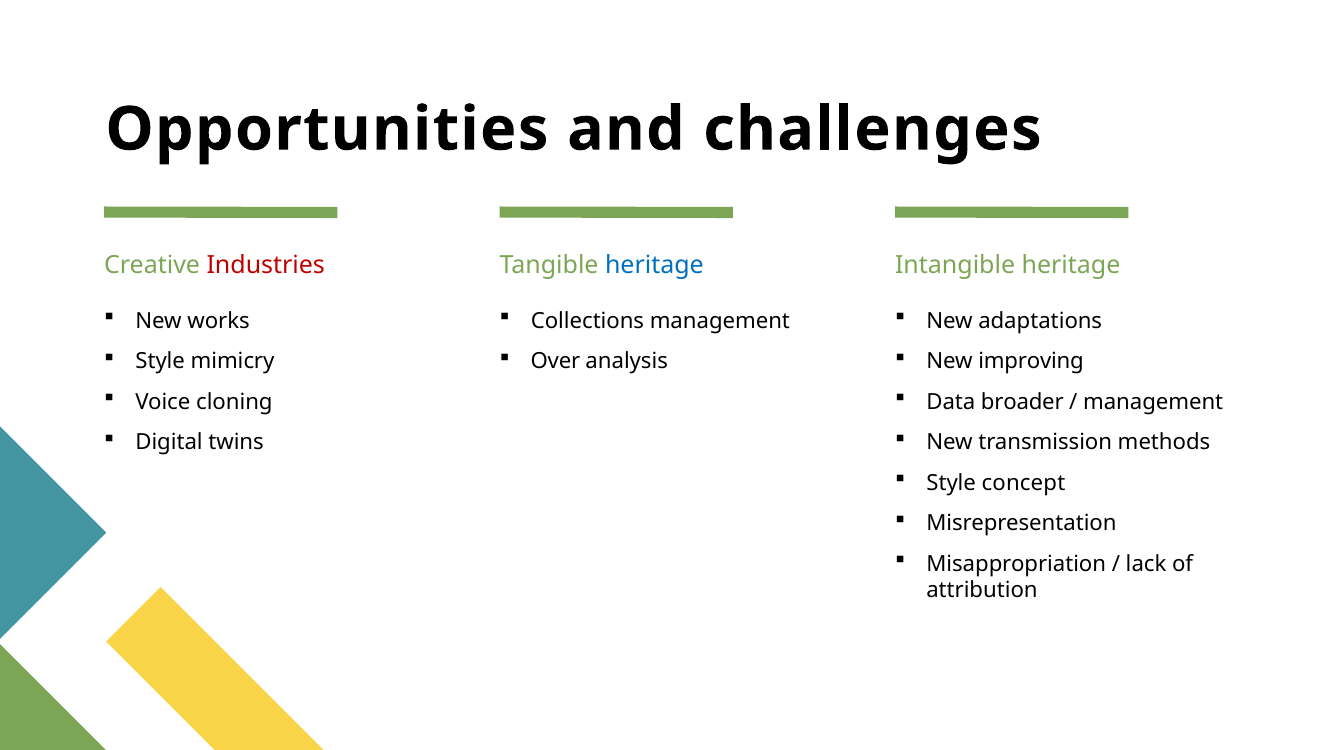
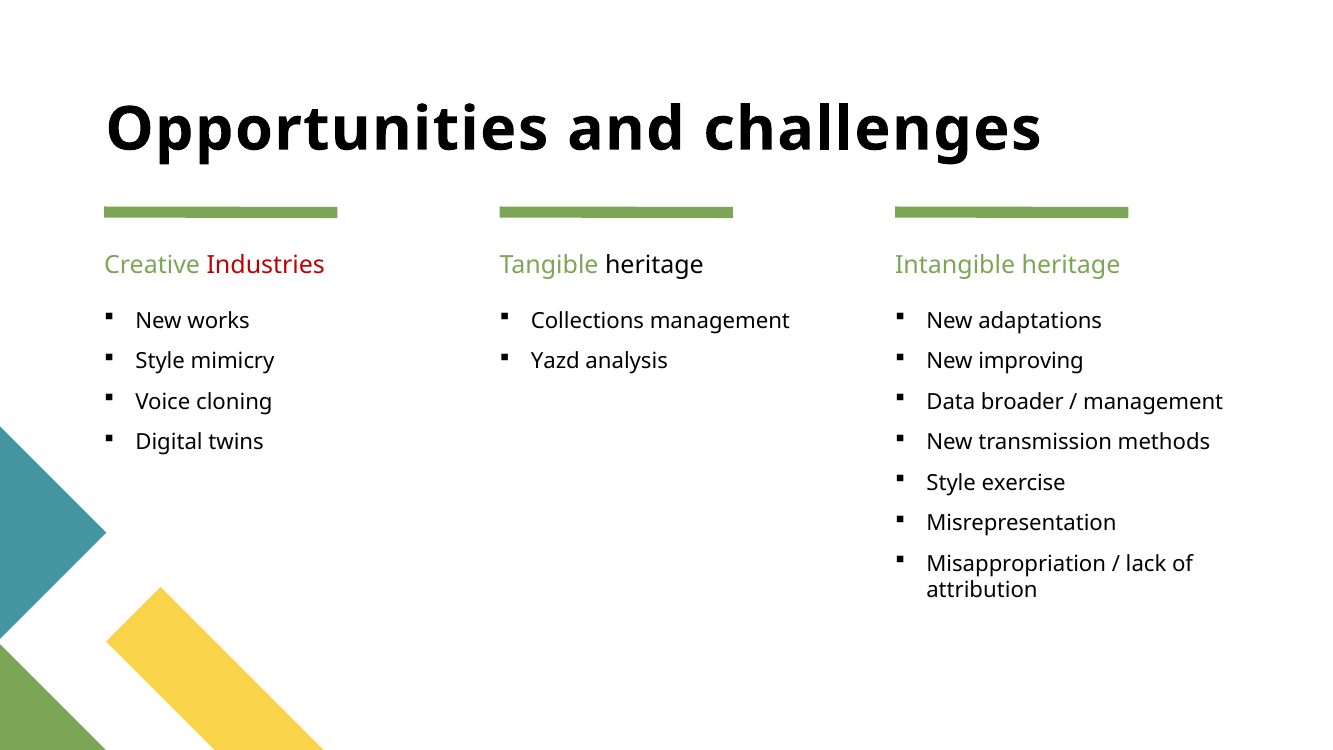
heritage colour: blue -> black (654, 265)
Over: Over -> Yazd (555, 361)
concept: concept -> exercise (1024, 483)
